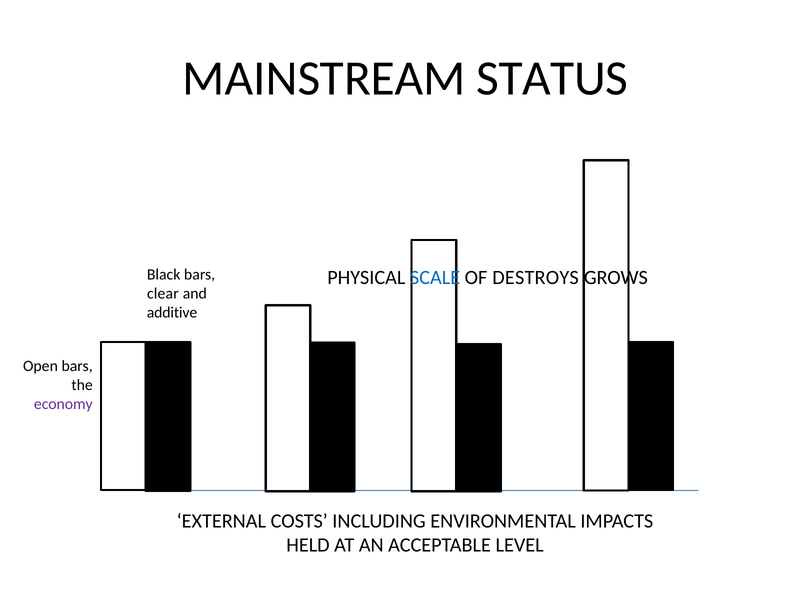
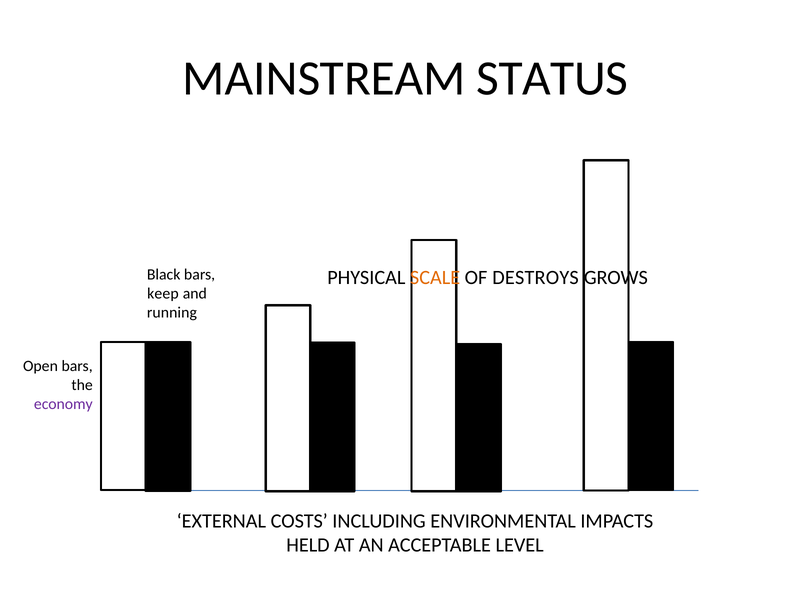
SCALE colour: blue -> orange (435, 277)
clear: clear -> keep (163, 293)
additive: additive -> running (172, 312)
